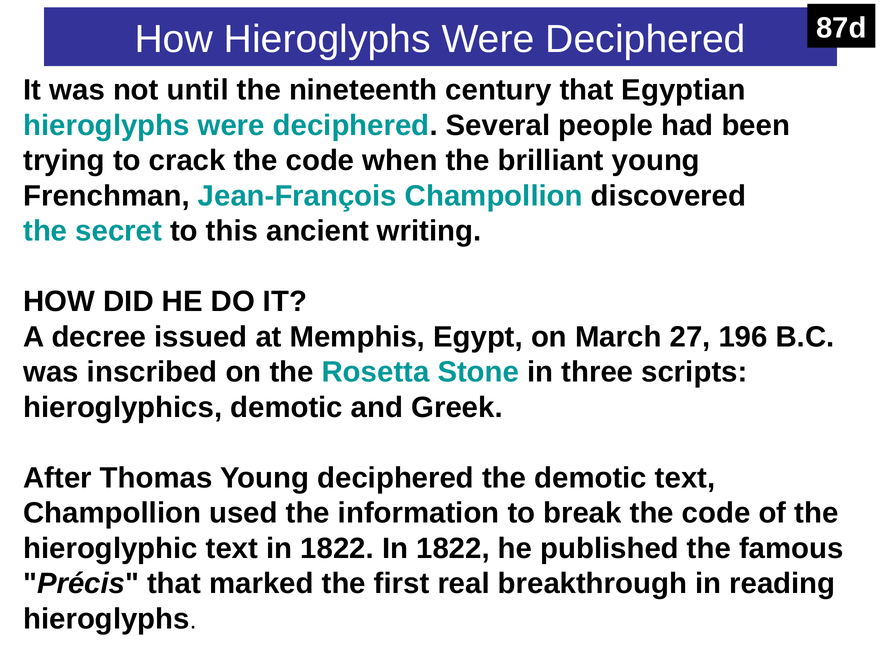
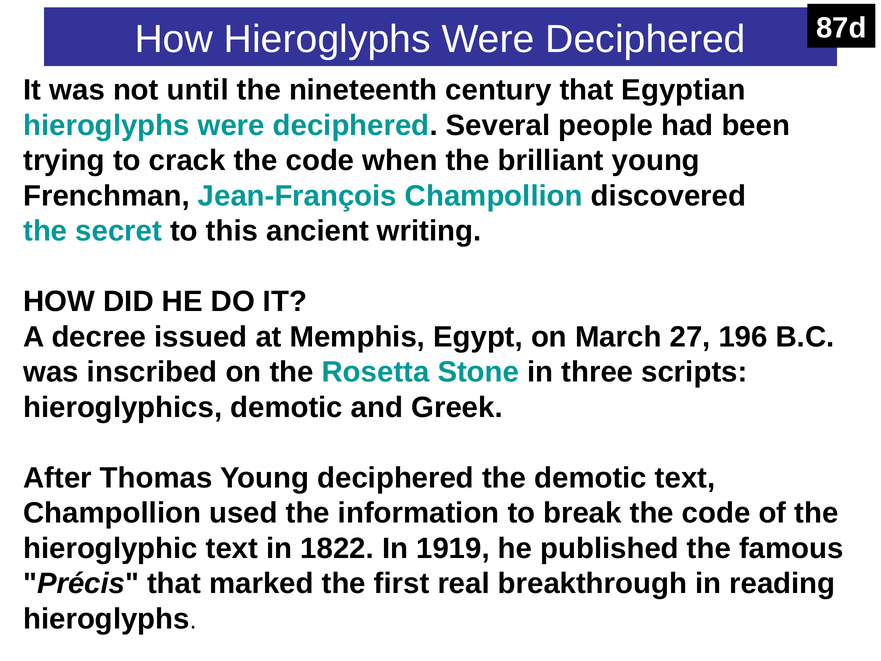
1822 In 1822: 1822 -> 1919 (453, 548)
